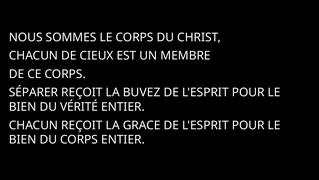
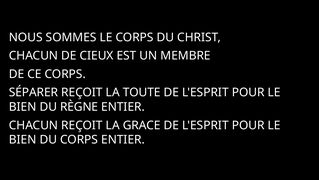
BUVEZ: BUVEZ -> TOUTE (142, 92)
VÉRITÉ: VÉRITÉ -> RÈGNE (79, 107)
